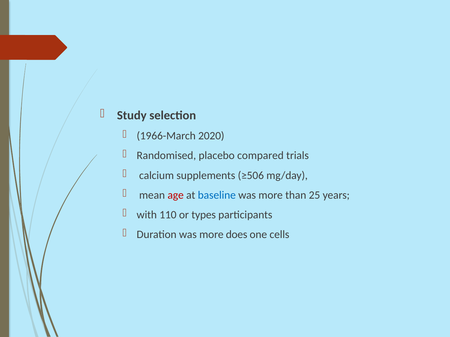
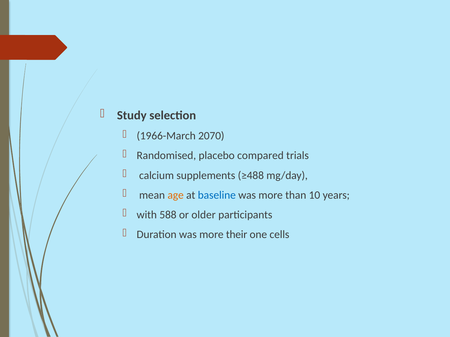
2020: 2020 -> 2070 (211, 136)
≥506: ≥506 -> ≥488 (251, 176)
age colour: red -> orange (176, 195)
25: 25 -> 10 (314, 195)
110: 110 -> 588 (168, 215)
types: types -> older (204, 215)
does: does -> their (237, 235)
